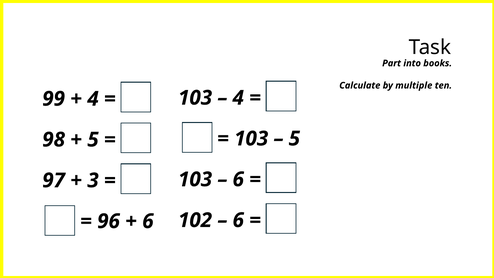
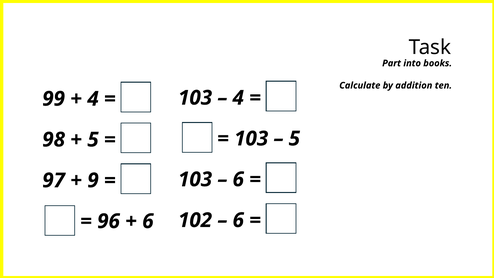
multiple: multiple -> addition (414, 85)
3: 3 -> 9 (93, 180)
